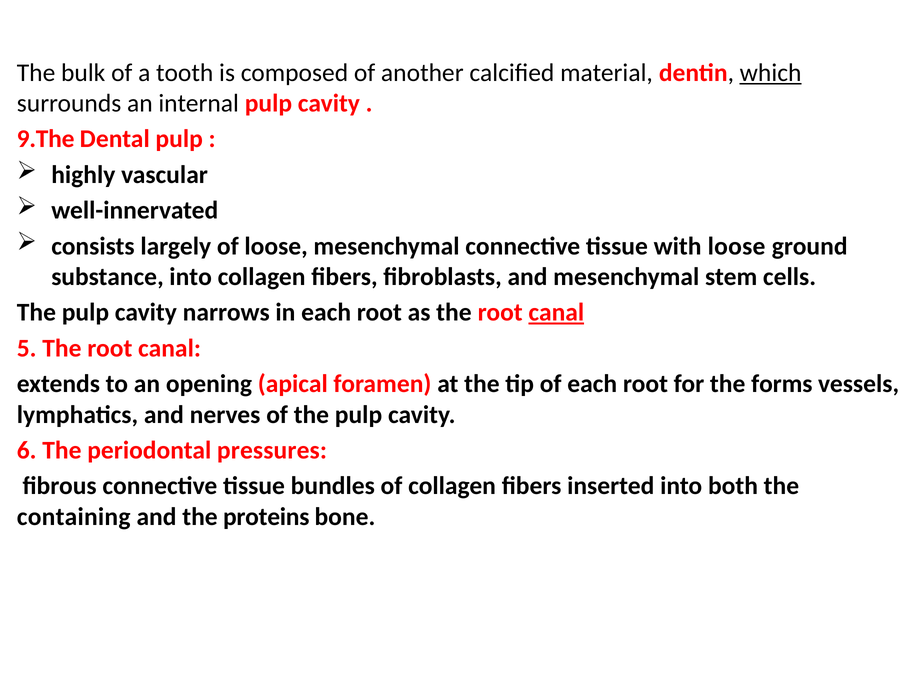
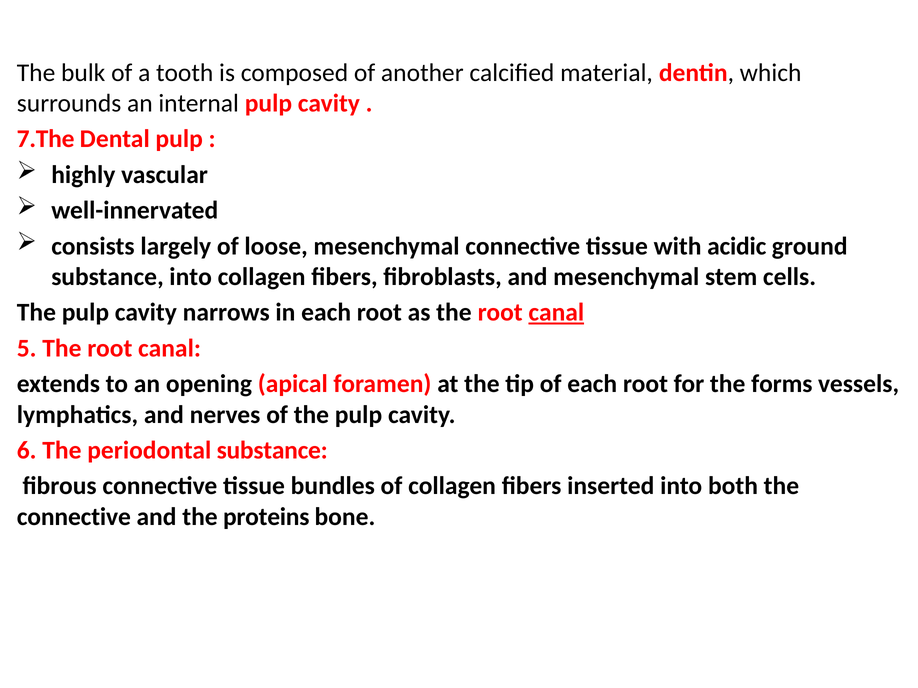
which underline: present -> none (771, 73)
9.The: 9.The -> 7.The (46, 139)
with loose: loose -> acidic (737, 246)
periodontal pressures: pressures -> substance (272, 451)
containing: containing -> connective (74, 517)
